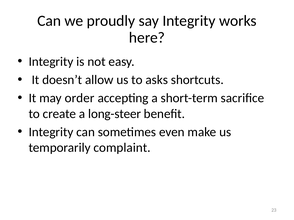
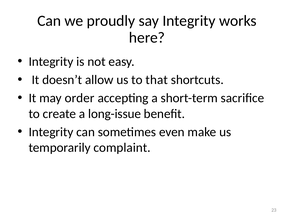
asks: asks -> that (157, 80)
long-steer: long-steer -> long-issue (115, 114)
